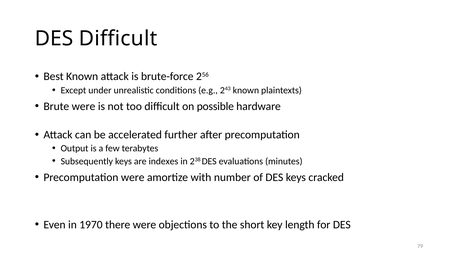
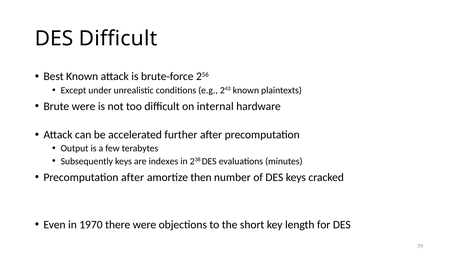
possible: possible -> internal (215, 106)
Precomputation were: were -> after (133, 177)
with: with -> then (201, 177)
